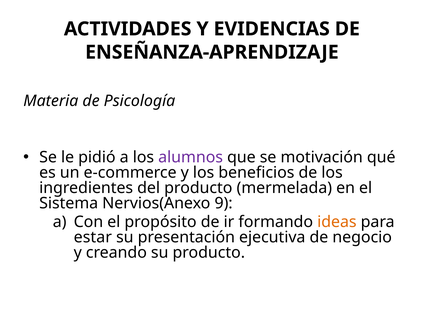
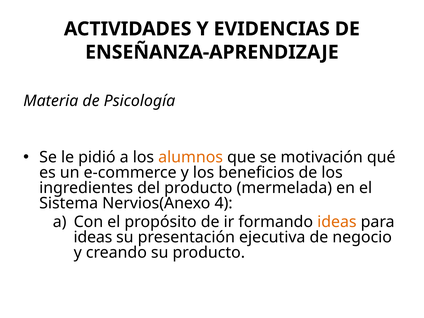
alumnos colour: purple -> orange (191, 157)
9: 9 -> 4 (224, 203)
estar: estar -> ideas (93, 237)
